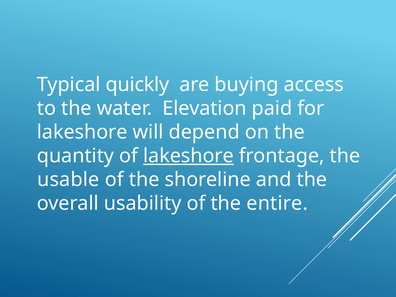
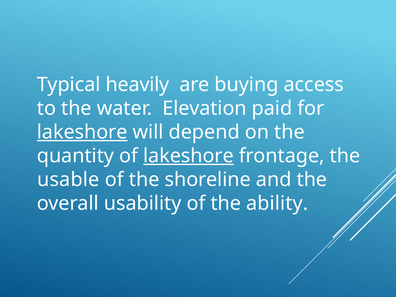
quickly: quickly -> heavily (137, 84)
lakeshore underline: none -> present (82, 132)
entire: entire -> ability (277, 203)
